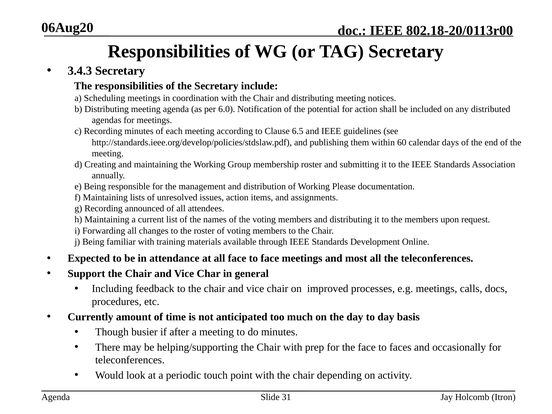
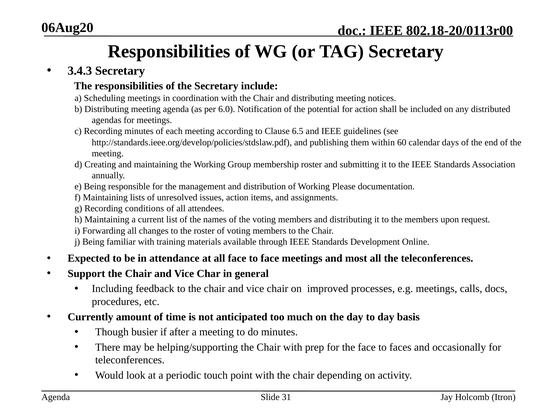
announced: announced -> conditions (144, 209)
